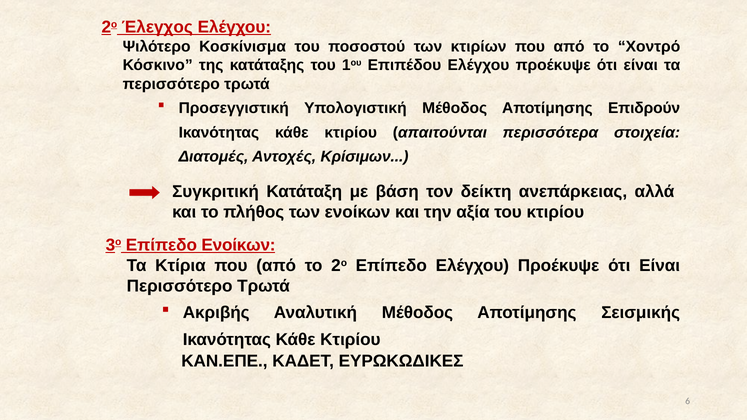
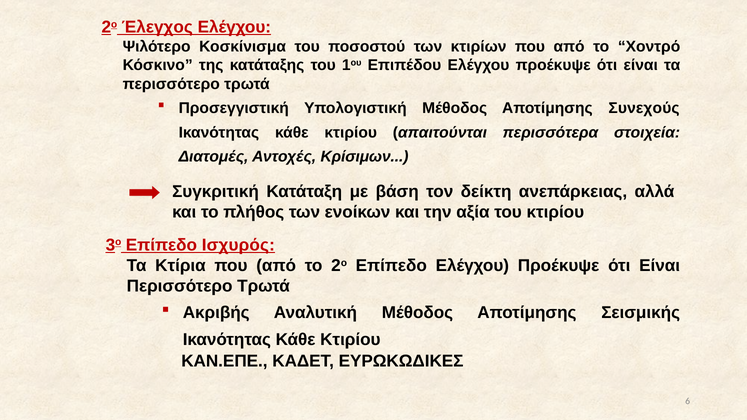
Επιδρούν: Επιδρούν -> Συνεχούς (644, 108)
Επίπεδο Ενοίκων: Ενοίκων -> Ισχυρός (238, 245)
